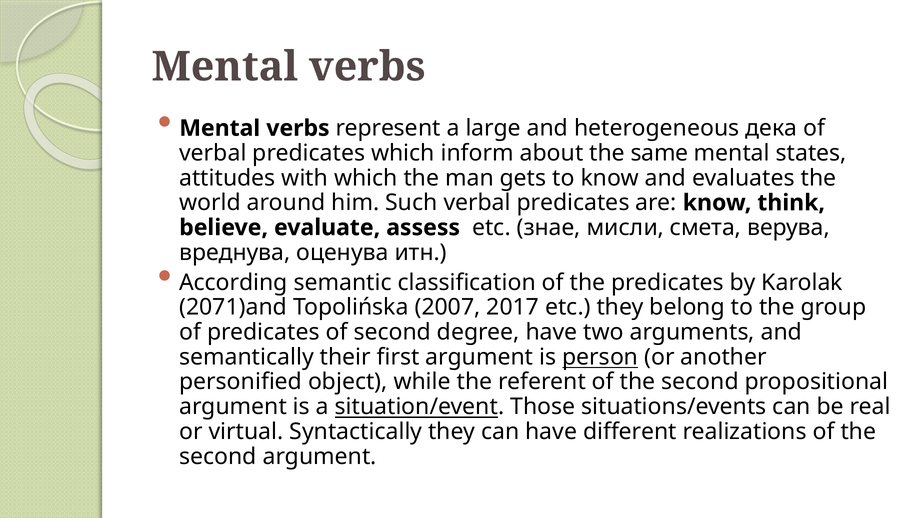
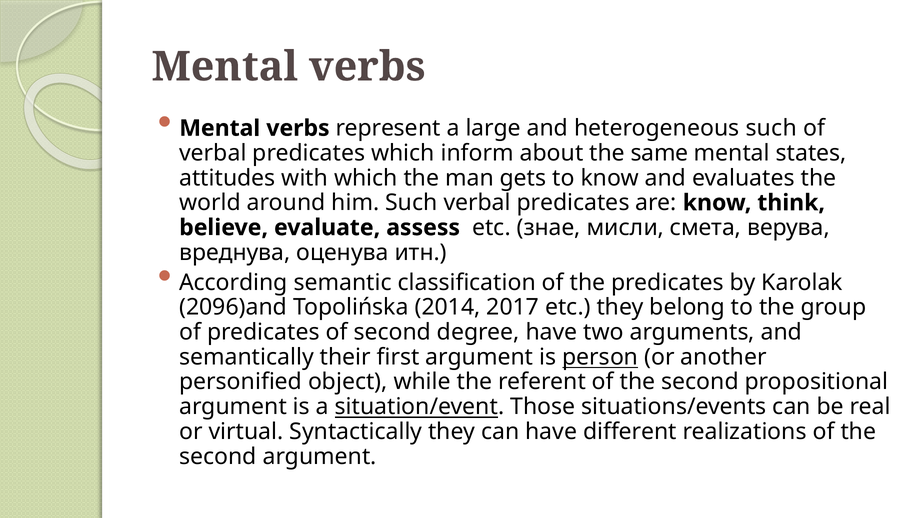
heterogeneous дека: дека -> such (771, 128)
2071)and: 2071)and -> 2096)and (233, 308)
2007: 2007 -> 2014 (448, 308)
